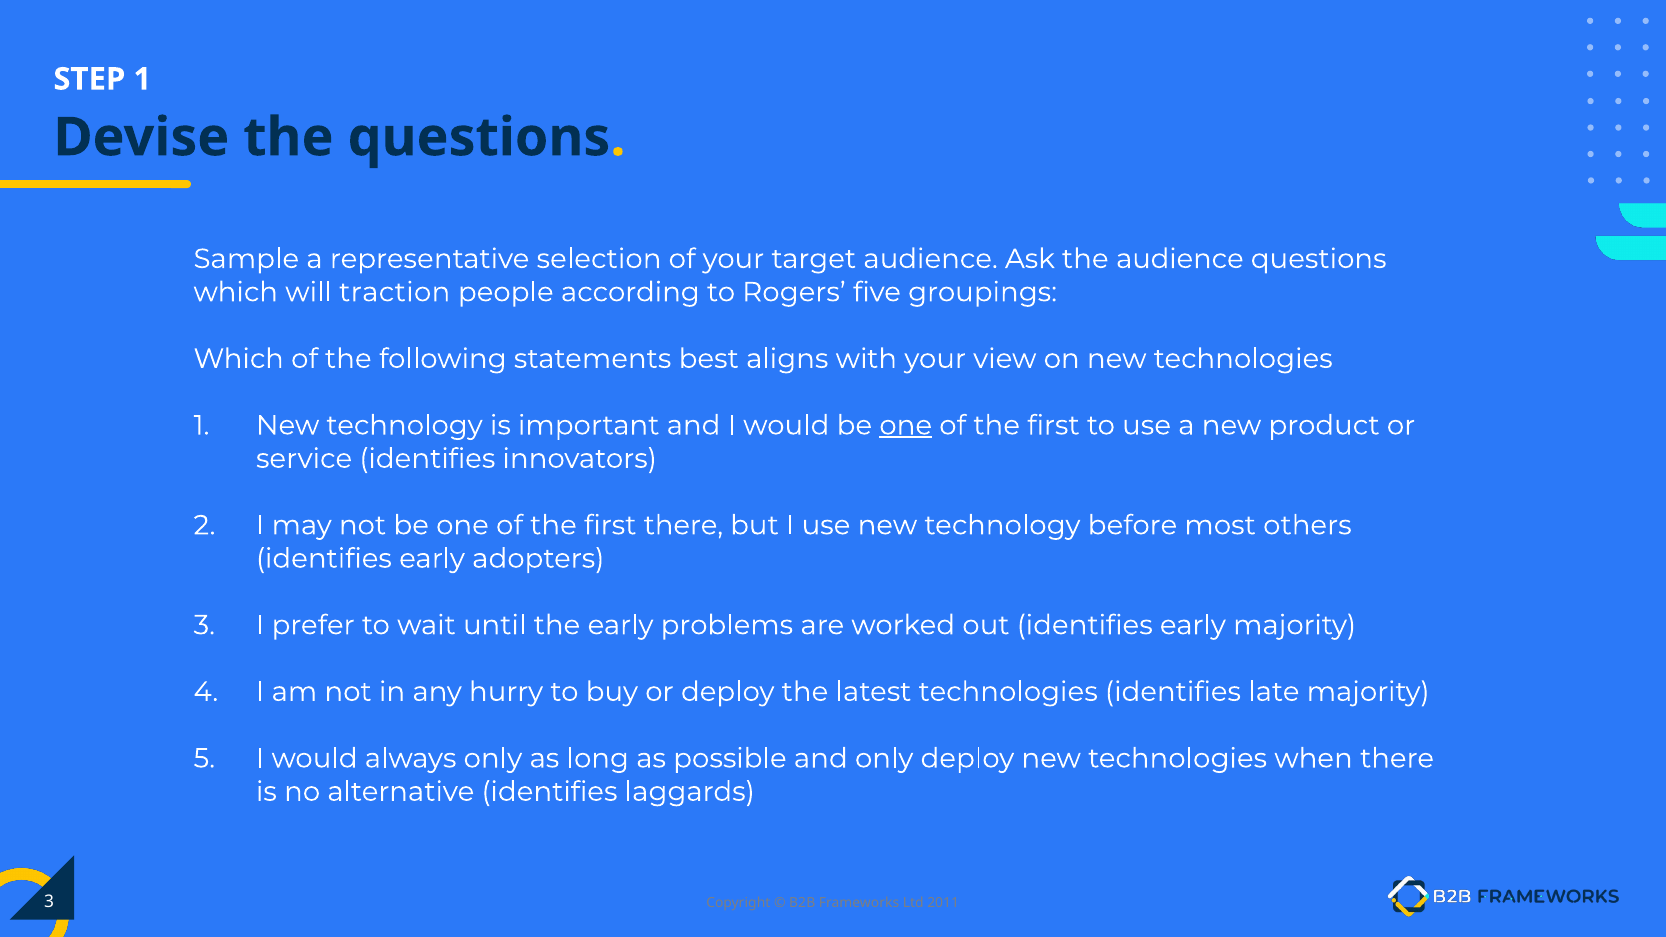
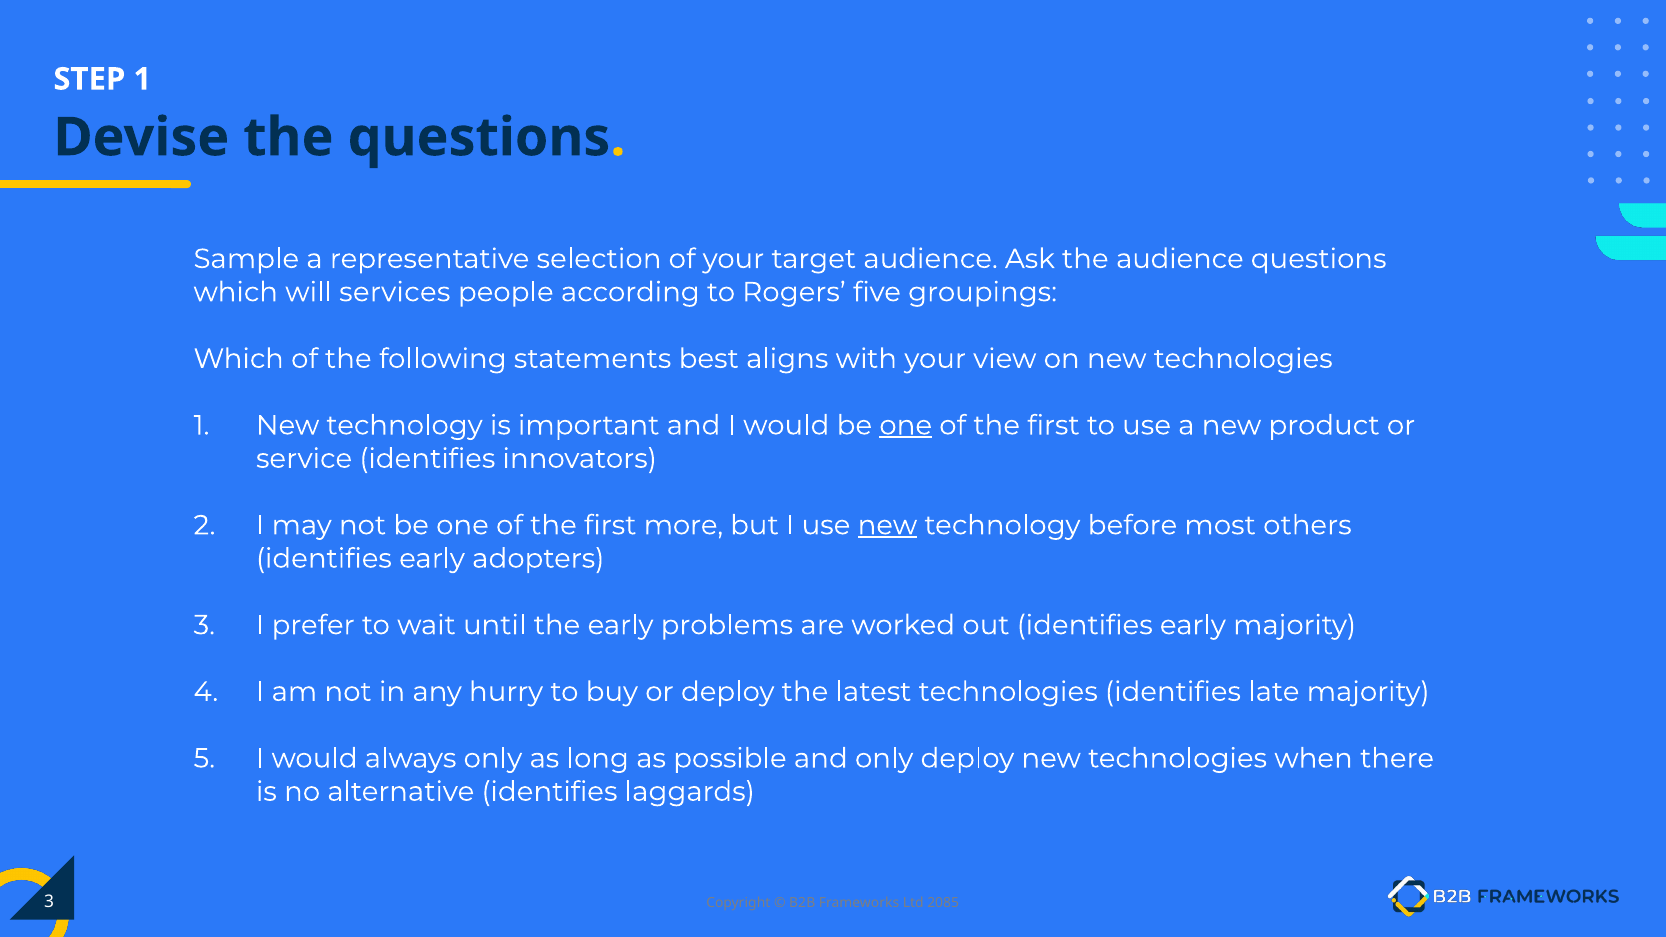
traction: traction -> services (395, 292)
first there: there -> more (683, 525)
new underline: none -> present (887, 525)
2011: 2011 -> 2085 (943, 903)
